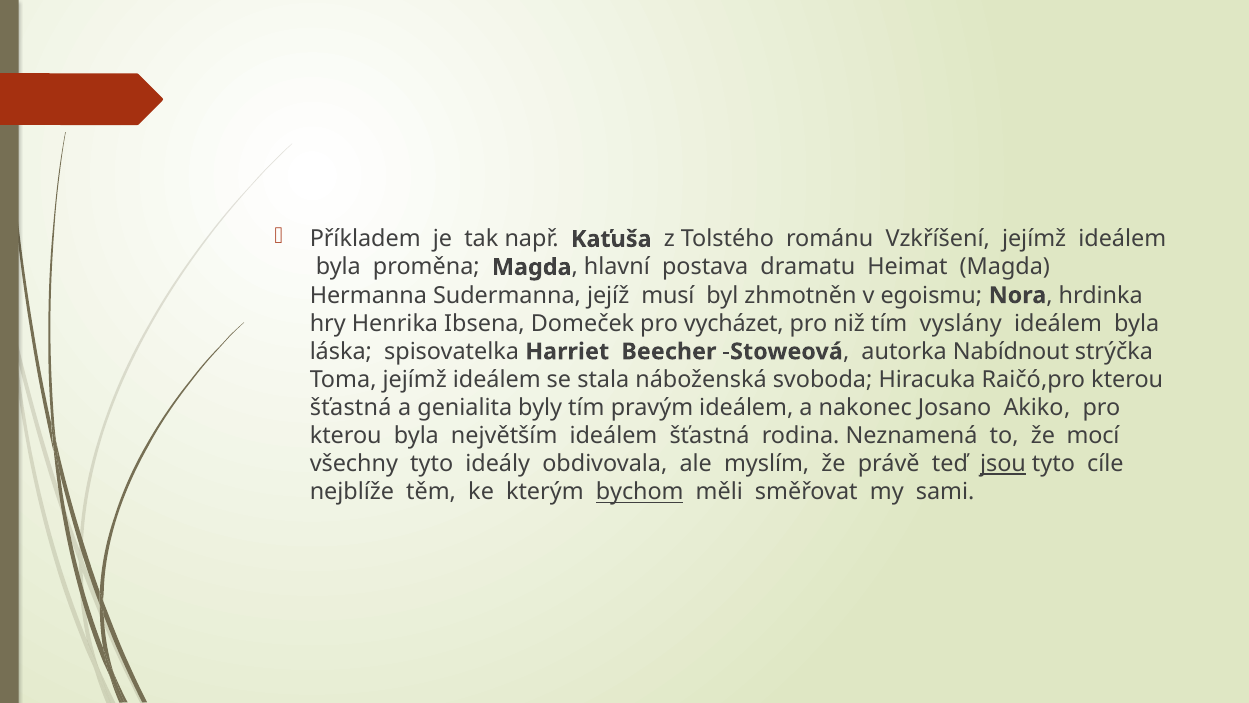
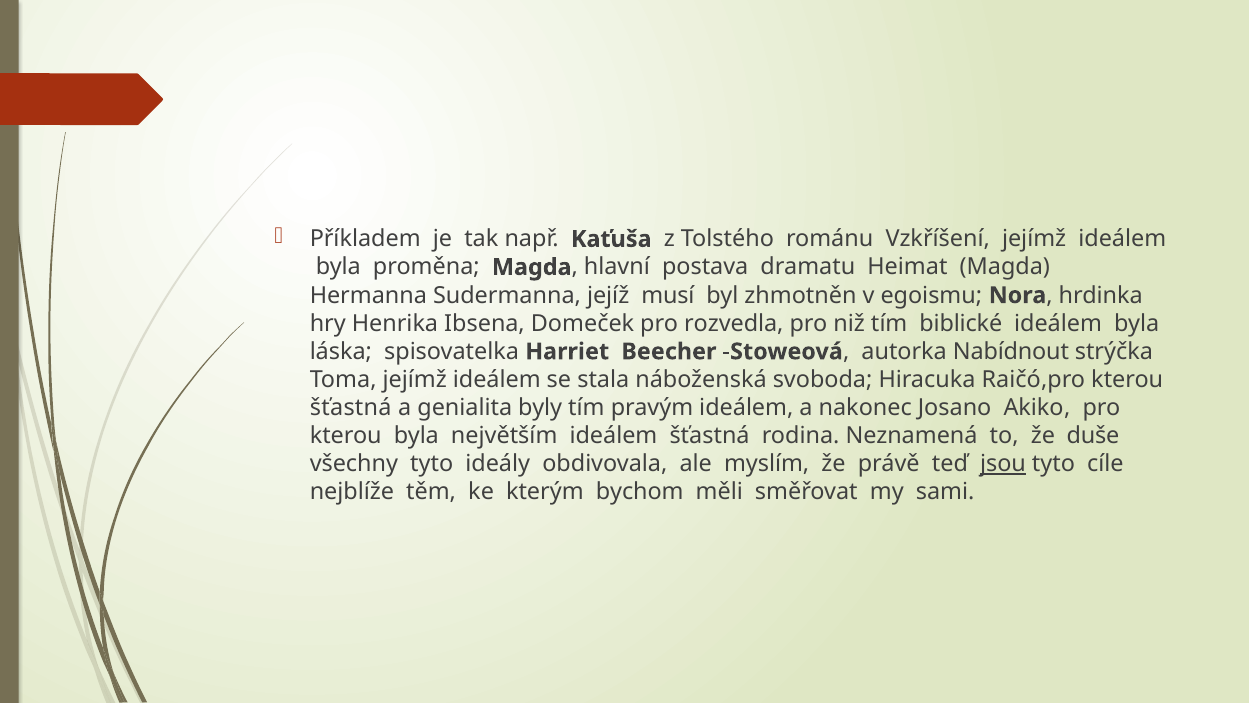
vycházet: vycházet -> rozvedla (734, 323)
vyslány: vyslány -> biblické (961, 323)
mocí: mocí -> duše (1093, 436)
bychom underline: present -> none (640, 492)
